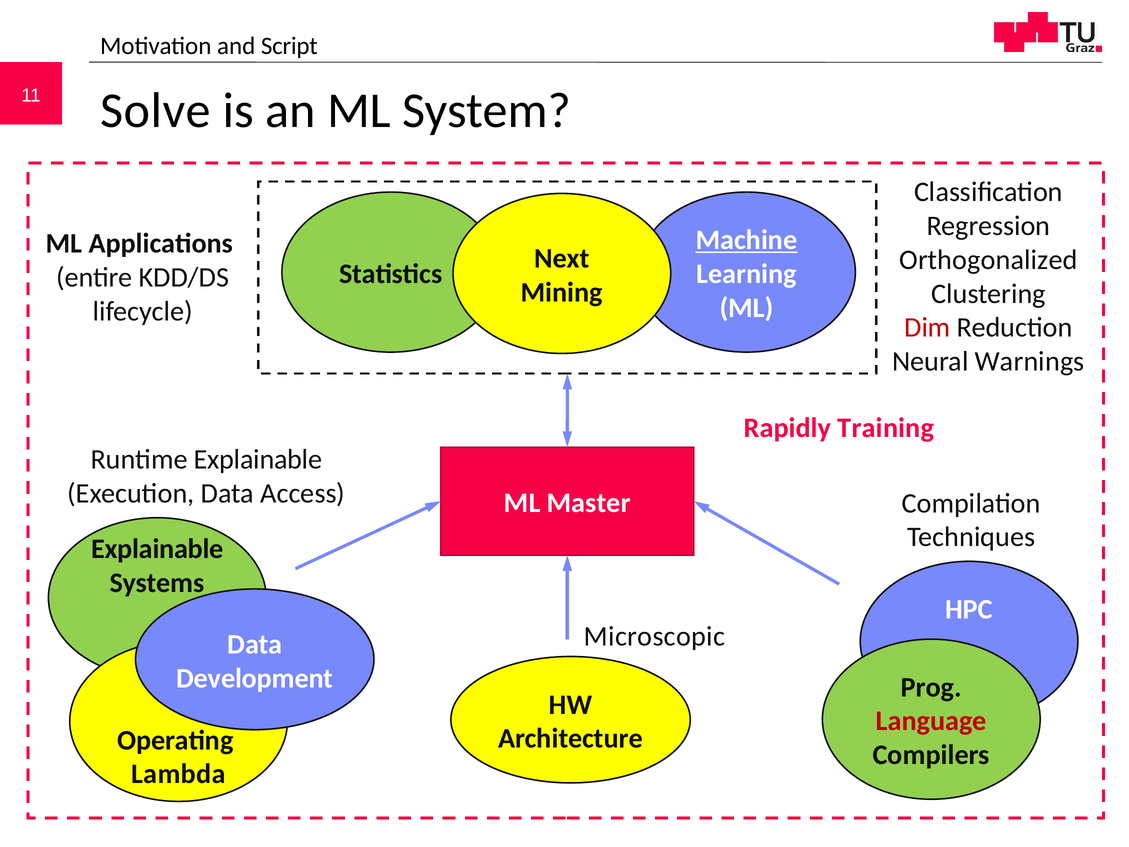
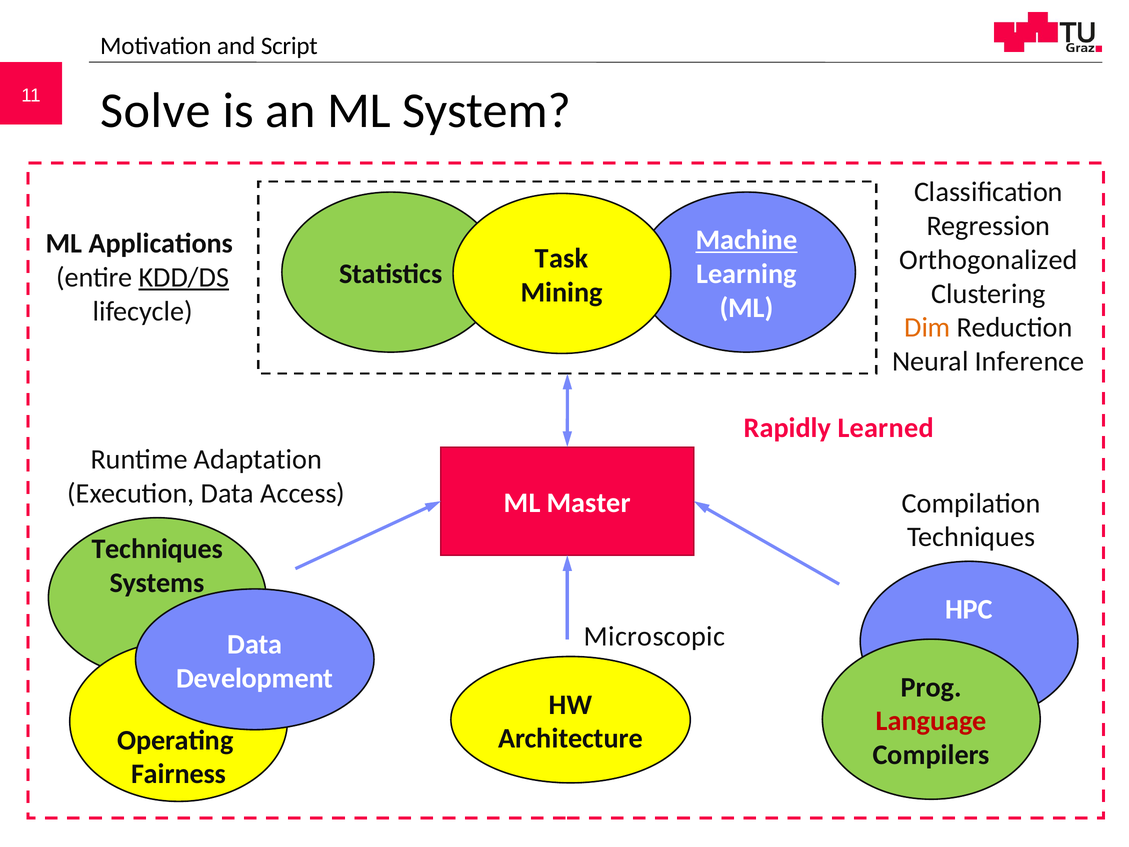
Next: Next -> Task (562, 258)
KDD/DS underline: none -> present (184, 277)
Dim colour: red -> orange (927, 328)
Warnings: Warnings -> Inference (1030, 361)
Training: Training -> Learned (886, 428)
Runtime Explainable: Explainable -> Adaptation (258, 459)
Explainable: Explainable -> Techniques (157, 549)
Lambda: Lambda -> Fairness (179, 774)
